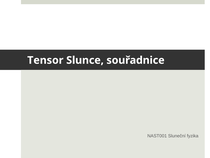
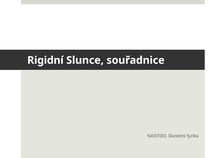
Tensor: Tensor -> Rigidní (45, 60)
